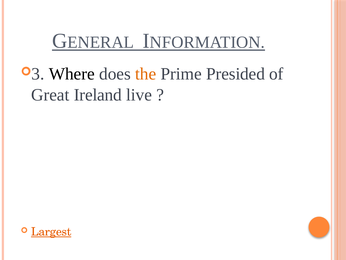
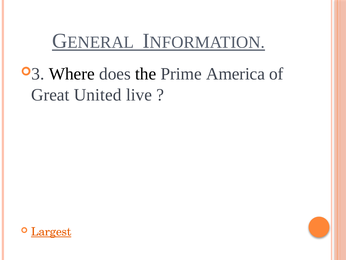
the colour: orange -> black (146, 74)
Presided: Presided -> America (236, 74)
Ireland: Ireland -> United (98, 95)
